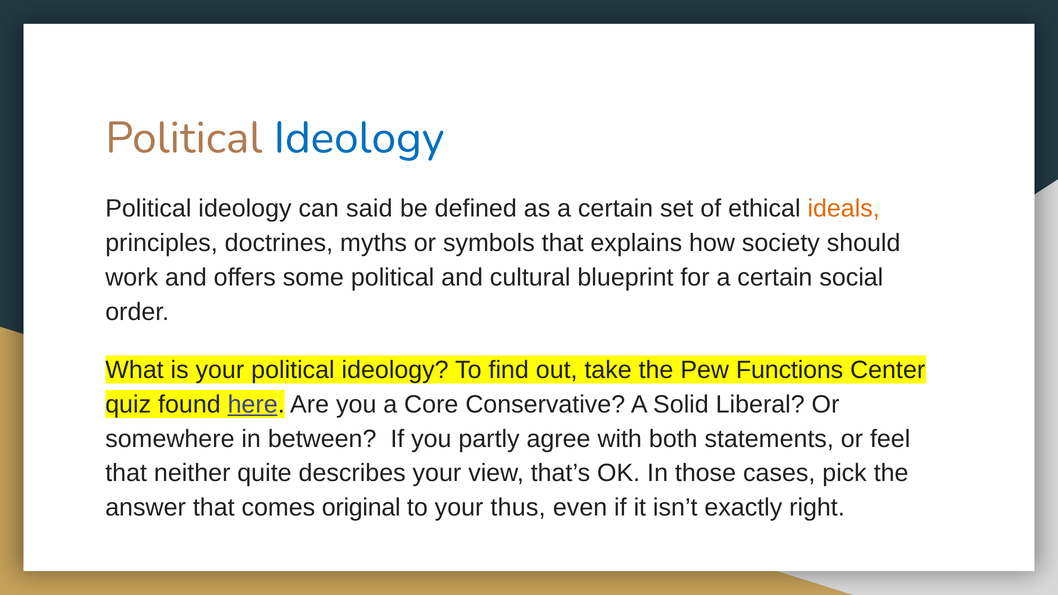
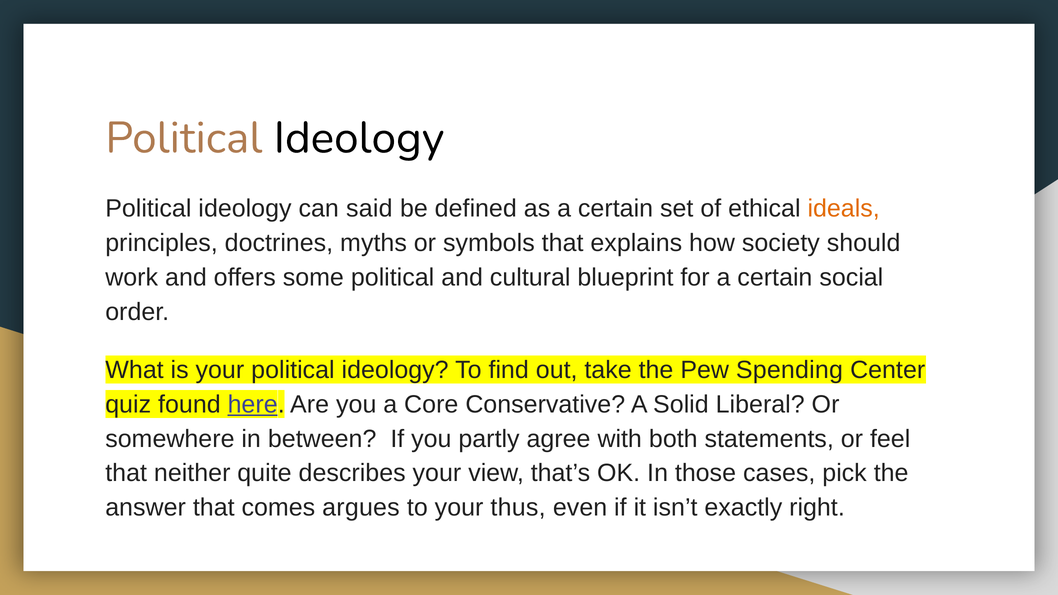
Ideology colour: blue -> black (359, 138)
Functions: Functions -> Spending (789, 370)
original: original -> argues (361, 508)
